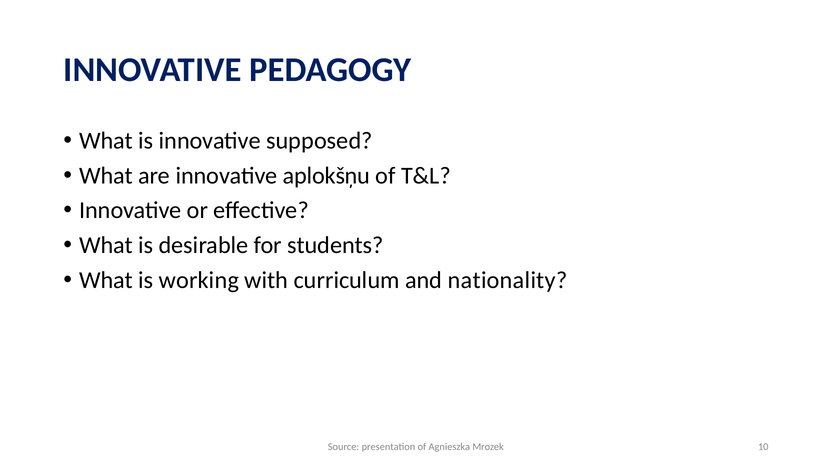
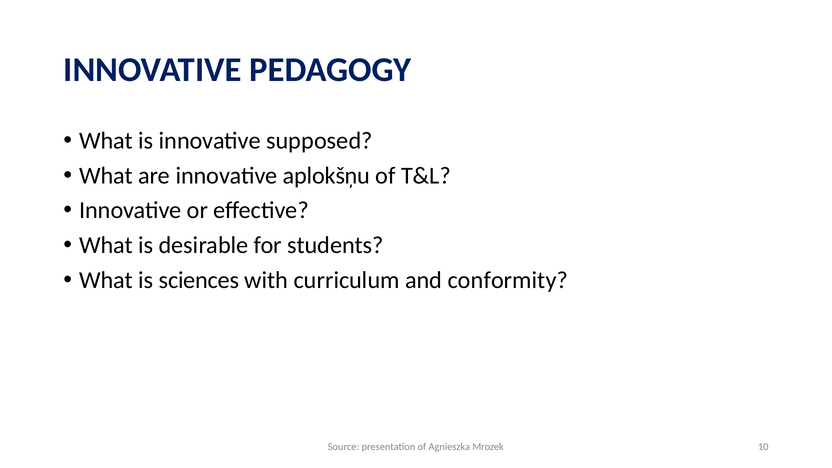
working: working -> sciences (199, 280)
nationality: nationality -> conformity (508, 280)
